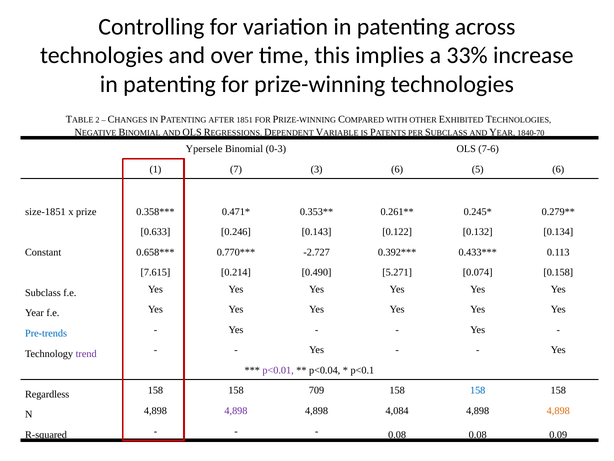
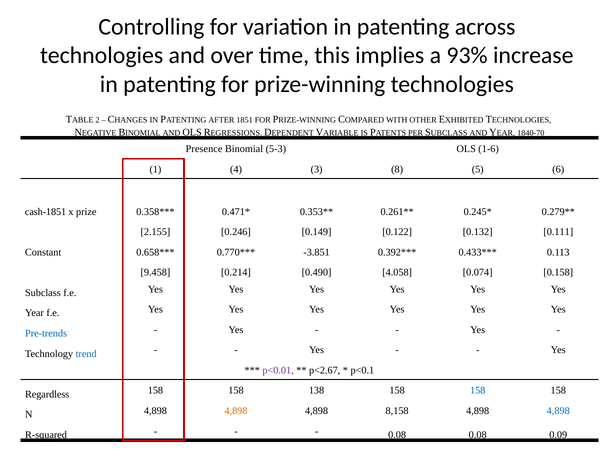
33%: 33% -> 93% (467, 55)
Ypersele: Ypersele -> Presence (204, 149)
0-3: 0-3 -> 5-3 (276, 149)
7-6: 7-6 -> 1-6 (489, 149)
7: 7 -> 4 (236, 169)
3 6: 6 -> 8 (397, 169)
size-1851: size-1851 -> cash-1851 (46, 211)
0.633: 0.633 -> 2.155 (155, 232)
0.143: 0.143 -> 0.149 (317, 232)
0.134: 0.134 -> 0.111 (558, 232)
-2.727: -2.727 -> -3.851 (317, 252)
7.615: 7.615 -> 9.458 (155, 272)
5.271: 5.271 -> 4.058 (397, 272)
trend colour: purple -> blue (86, 353)
p<0.04: p<0.04 -> p<2.67 (325, 370)
709: 709 -> 138 (317, 390)
4,898 colour: purple -> orange (236, 410)
4,084: 4,084 -> 8,158 (397, 410)
4,898 colour: orange -> blue (558, 410)
